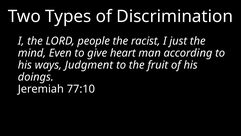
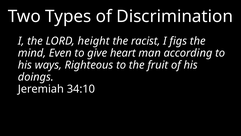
people: people -> height (94, 41)
just: just -> figs (178, 41)
Judgment: Judgment -> Righteous (89, 65)
77:10: 77:10 -> 34:10 (81, 89)
